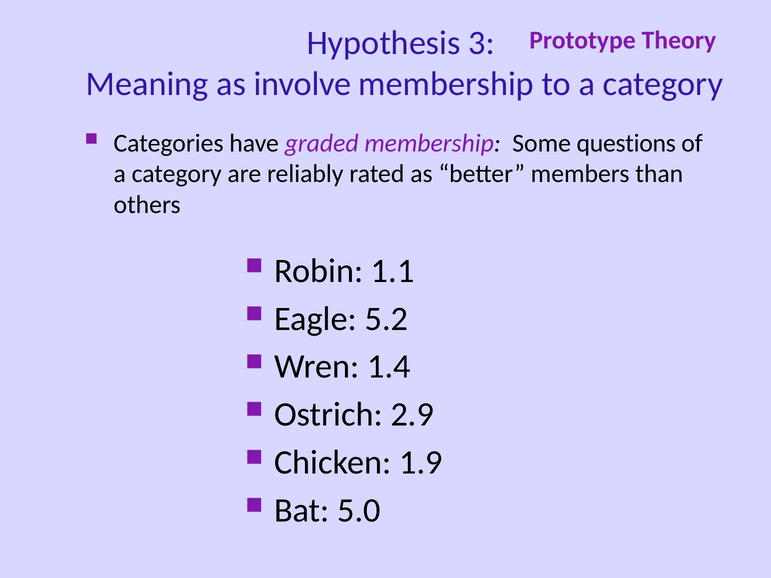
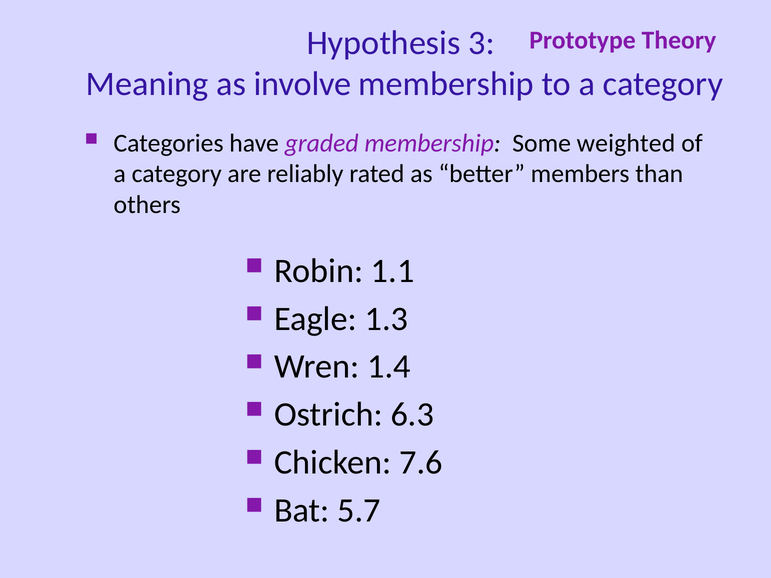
questions: questions -> weighted (626, 143)
5.2: 5.2 -> 1.3 (386, 319)
2.9: 2.9 -> 6.3 (412, 415)
1.9: 1.9 -> 7.6 (421, 463)
5.0: 5.0 -> 5.7 (359, 511)
